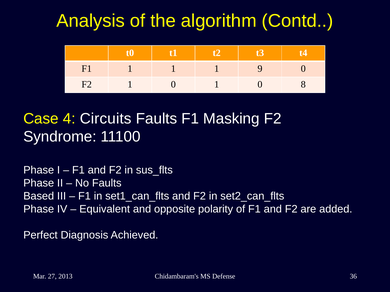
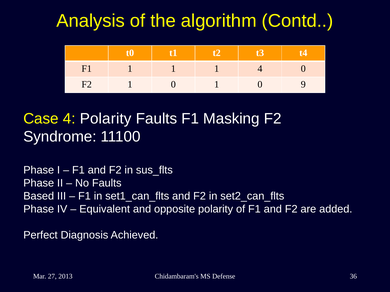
1 9: 9 -> 4 (260, 69)
8: 8 -> 9 (303, 85)
4 Circuits: Circuits -> Polarity (106, 119)
